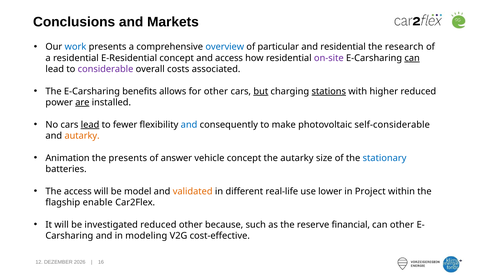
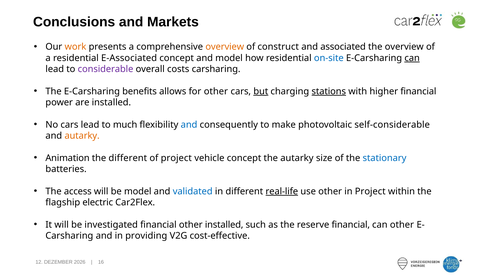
work colour: blue -> orange (75, 47)
overview colour: blue -> orange (225, 47)
particular: particular -> construct (278, 47)
and residential: residential -> associated (343, 47)
the research: research -> overview (404, 47)
E-Residential: E-Residential -> E-Associated (129, 58)
and access: access -> model (229, 58)
on-site colour: purple -> blue (329, 58)
costs associated: associated -> carsharing (216, 69)
higher reduced: reduced -> financial (418, 91)
are underline: present -> none (82, 102)
lead underline: present -> none (90, 125)
fewer: fewer -> much (125, 125)
the presents: presents -> different (128, 158)
of answer: answer -> project (176, 158)
validated colour: orange -> blue (193, 191)
real-life underline: none -> present (282, 191)
use lower: lower -> other (330, 191)
enable: enable -> electric (98, 202)
investigated reduced: reduced -> financial (158, 225)
other because: because -> installed (224, 225)
modeling: modeling -> providing (146, 236)
